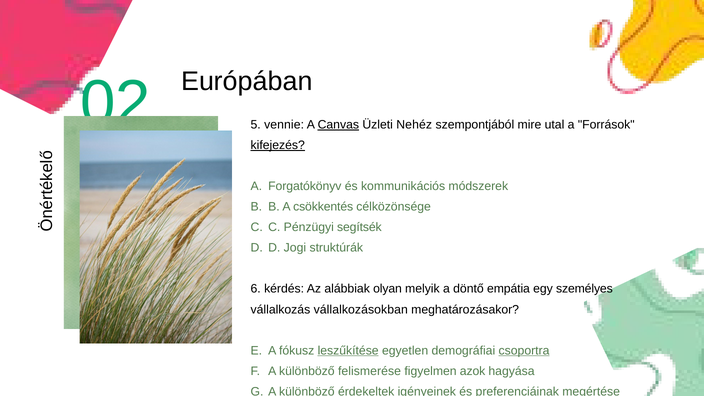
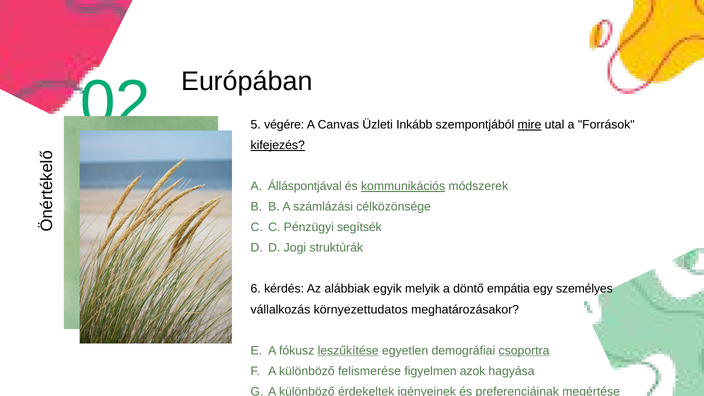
vennie: vennie -> végére (284, 125)
Canvas underline: present -> none (338, 125)
Nehéz: Nehéz -> Inkább (414, 125)
mire underline: none -> present (529, 125)
Forgatókönyv: Forgatókönyv -> Álláspontjával (305, 186)
kommunikációs underline: none -> present (403, 186)
csökkentés: csökkentés -> számlázási (323, 207)
olyan: olyan -> egyik (387, 289)
vállalkozásokban: vállalkozásokban -> környezettudatos (361, 309)
